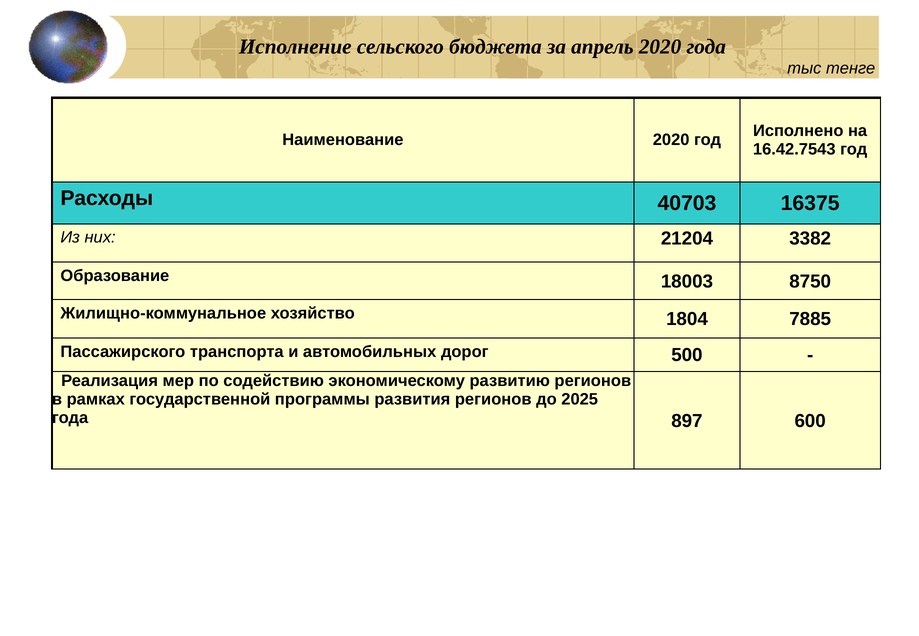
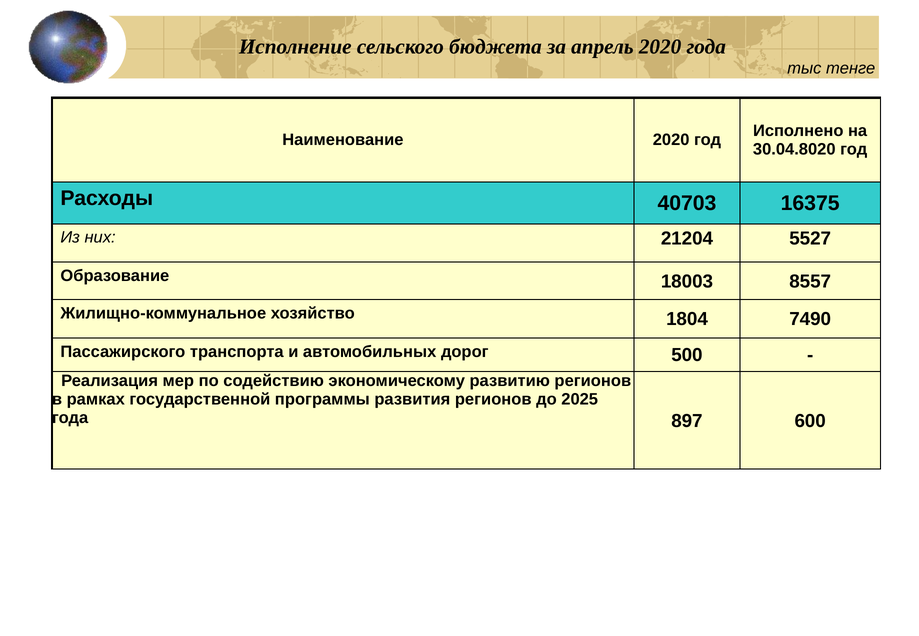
16.42.7543: 16.42.7543 -> 30.04.8020 (794, 149)
3382: 3382 -> 5527 (810, 239)
8750: 8750 -> 8557 (810, 281)
7885: 7885 -> 7490 (810, 319)
